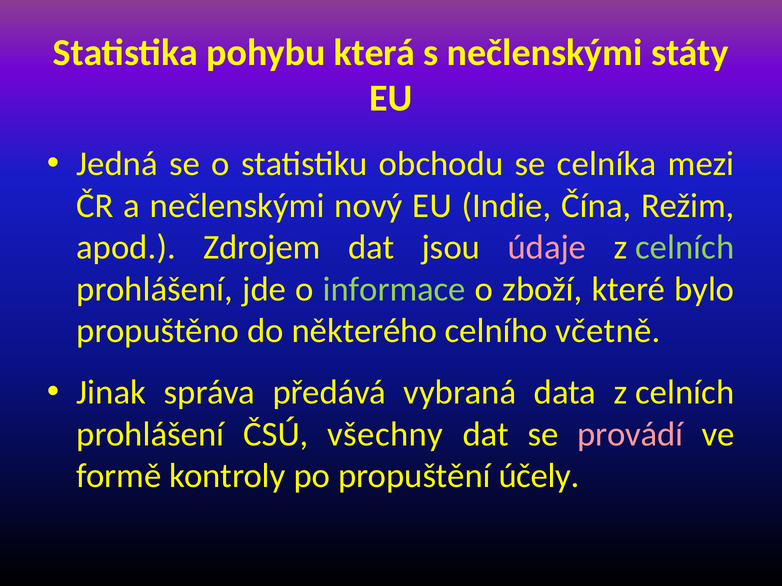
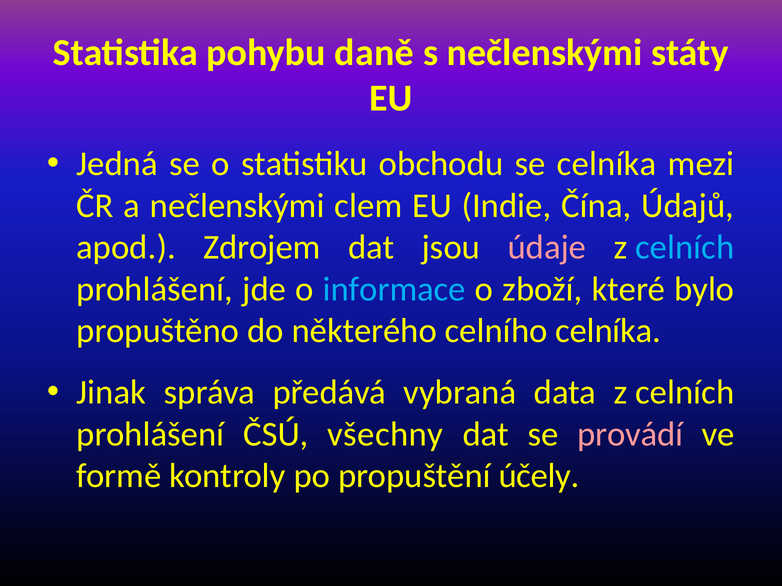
která: která -> daně (374, 53)
nový: nový -> clem (368, 206)
Režim: Režim -> Údajů (688, 206)
celních colour: light green -> light blue (685, 248)
informace colour: light green -> light blue (394, 289)
celního včetně: včetně -> celníka (608, 331)
